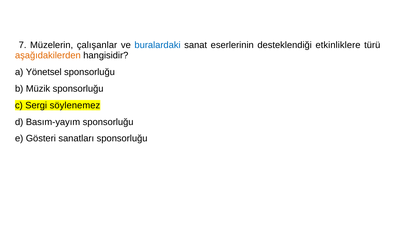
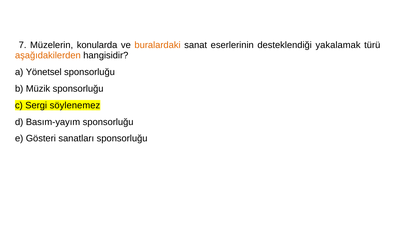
çalışanlar: çalışanlar -> konularda (97, 45)
buralardaki colour: blue -> orange (158, 45)
etkinliklere: etkinliklere -> yakalamak (338, 45)
